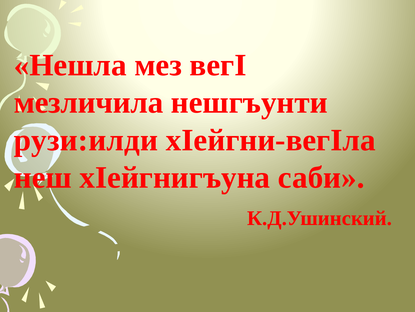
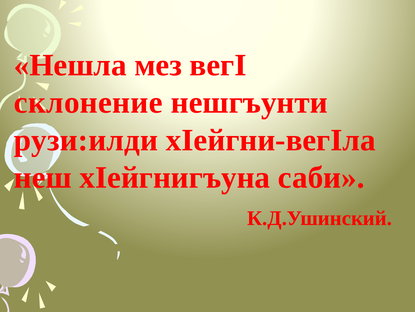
мезличила: мезличила -> склонение (88, 102)
